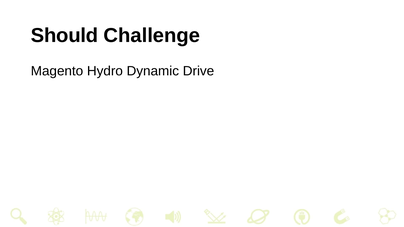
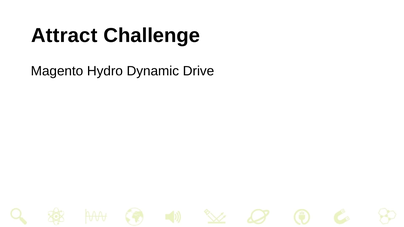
Should: Should -> Attract (64, 35)
